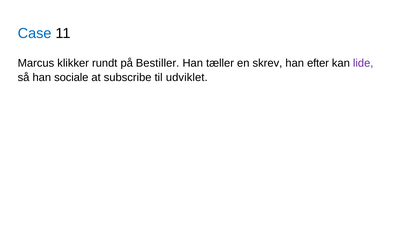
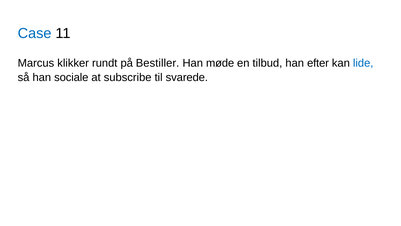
tæller: tæller -> møde (220, 63)
skrev: skrev -> tilbud (267, 63)
lide colour: purple -> blue (363, 63)
udviklet: udviklet -> svarede (187, 77)
